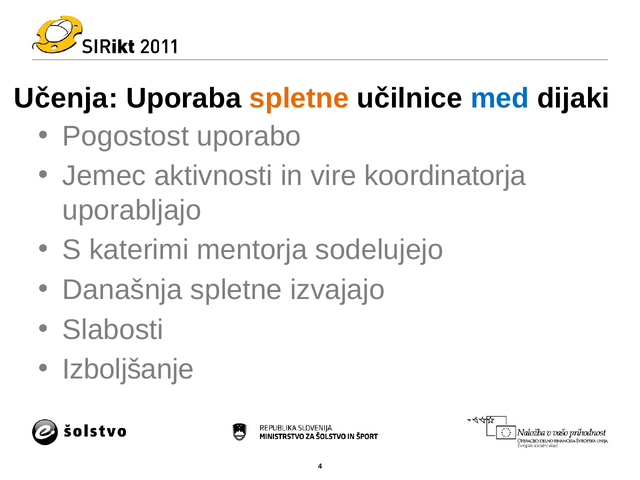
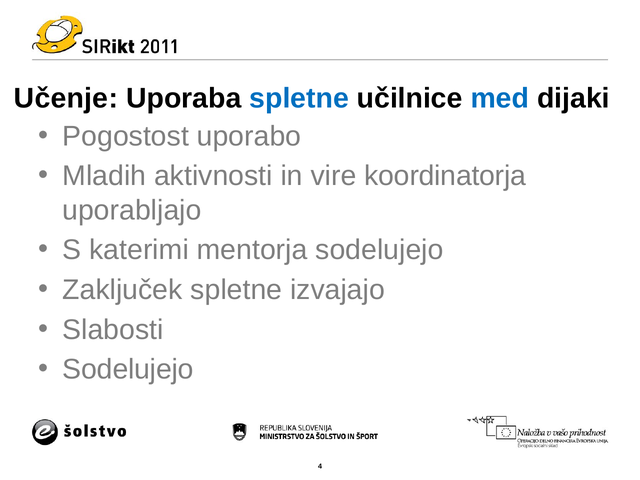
Učenja: Učenja -> Učenje (66, 98)
spletne colour: orange -> blue (299, 98)
Jemec: Jemec -> Mladih (104, 176)
Današnja: Današnja -> Zaključek (122, 290)
Izboljšanje: Izboljšanje -> Sodelujejo (128, 370)
